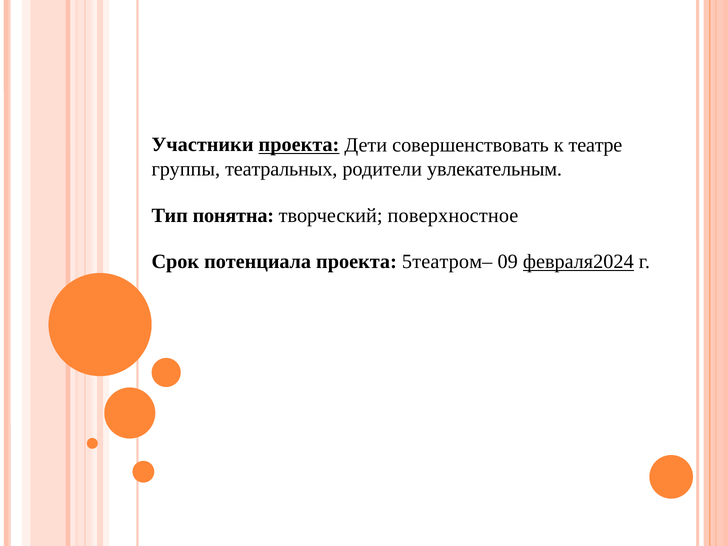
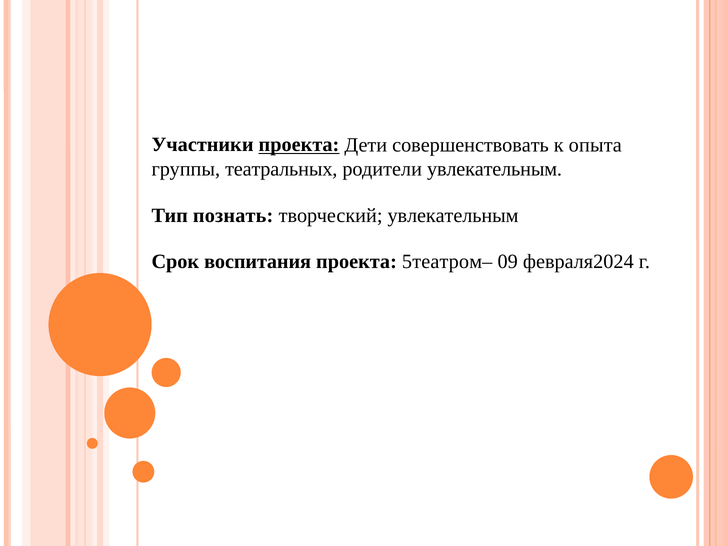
театре: театре -> опыта (595, 145)
понятна: понятна -> познать (233, 215)
творческий поверхностное: поверхностное -> увлекательным (453, 215)
потенциала: потенциала -> воспитания (258, 262)
февраля2024 underline: present -> none (578, 262)
